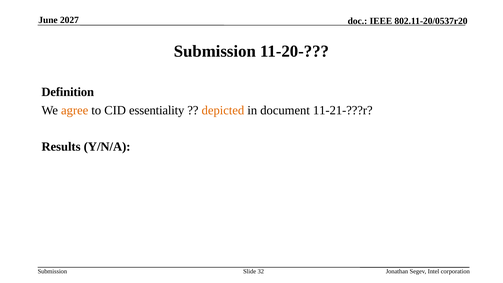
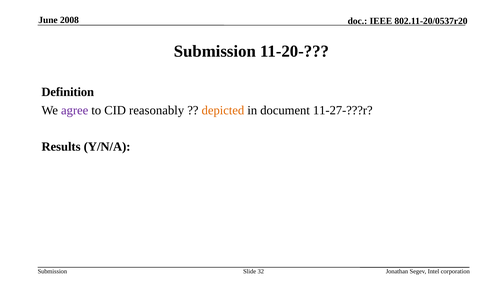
2027: 2027 -> 2008 (69, 20)
agree colour: orange -> purple (75, 110)
essentiality: essentiality -> reasonably (157, 110)
11-21-???r: 11-21-???r -> 11-27-???r (343, 110)
